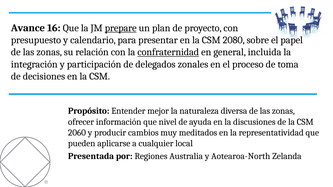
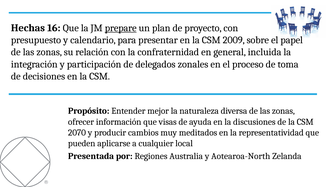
Avance: Avance -> Hechas (28, 28)
2080: 2080 -> 2009 (234, 40)
confraternidad underline: present -> none (168, 52)
nivel: nivel -> visas (168, 122)
2060: 2060 -> 2070 (77, 133)
